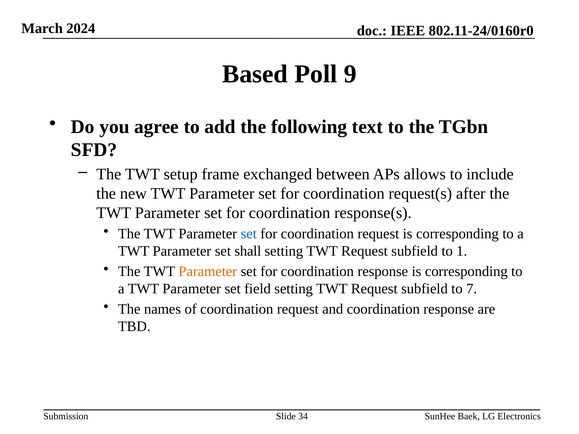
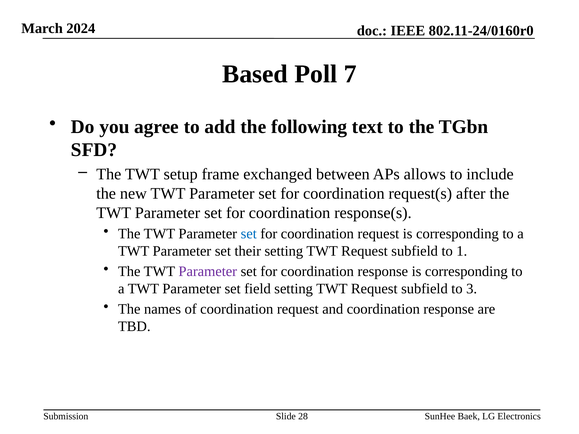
9: 9 -> 7 (350, 74)
shall: shall -> their (248, 251)
Parameter colour: orange -> purple (208, 272)
7: 7 -> 3 (472, 289)
34: 34 -> 28 (303, 416)
